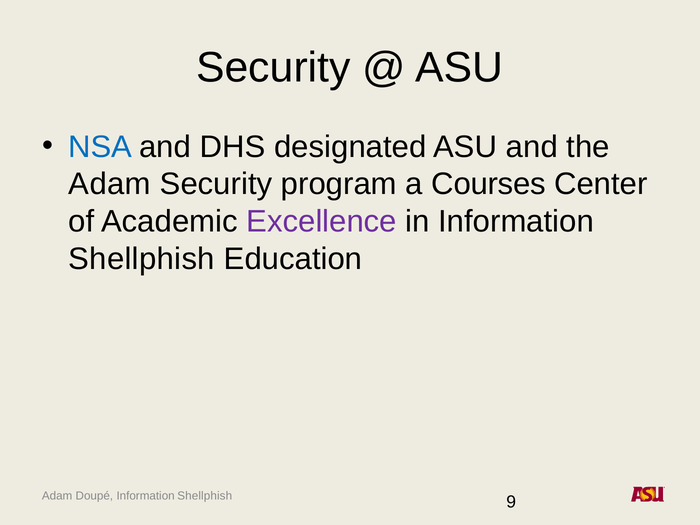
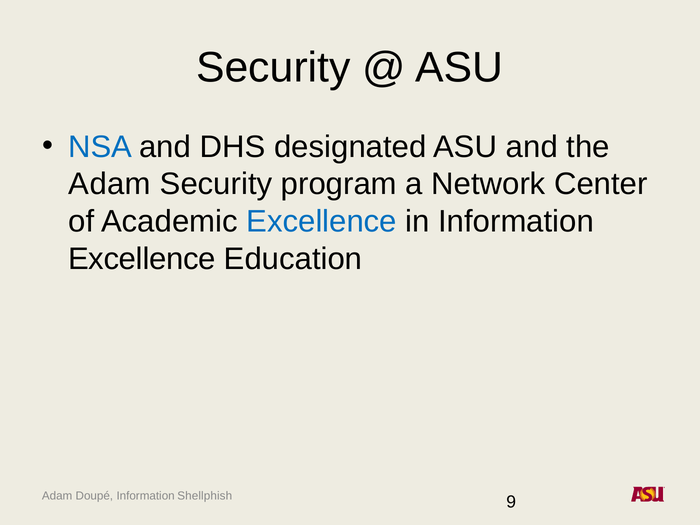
Courses: Courses -> Network (488, 184)
Excellence colour: purple -> blue (322, 222)
Shellphish: Shellphish -> Excellence (142, 259)
